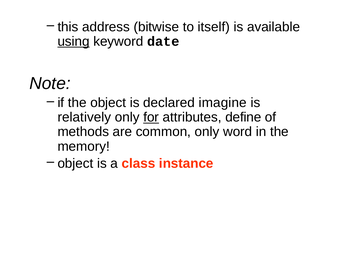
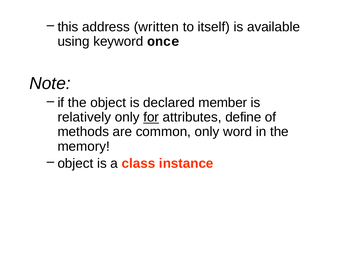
bitwise: bitwise -> written (156, 27)
using underline: present -> none (74, 41)
date: date -> once (163, 41)
imagine: imagine -> member (223, 103)
